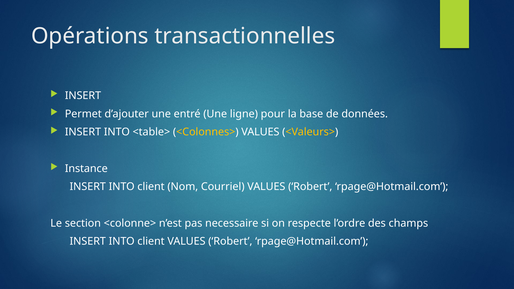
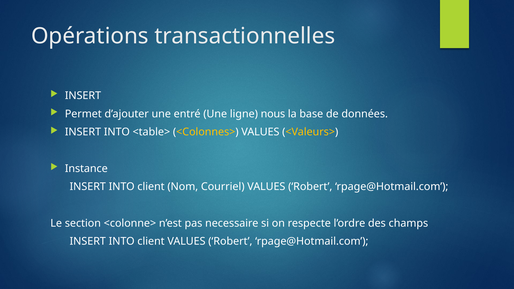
pour: pour -> nous (273, 114)
